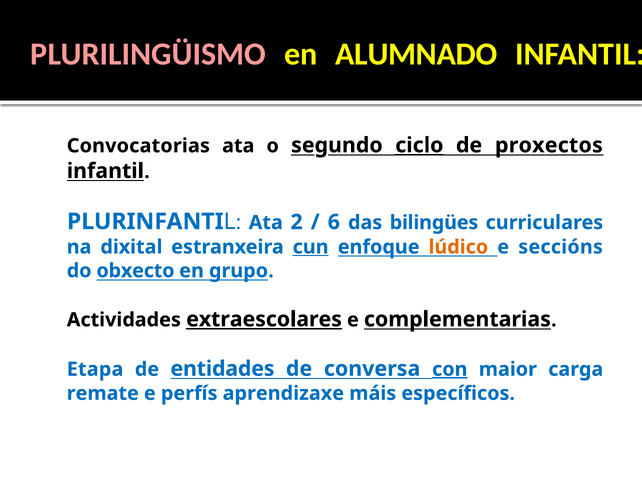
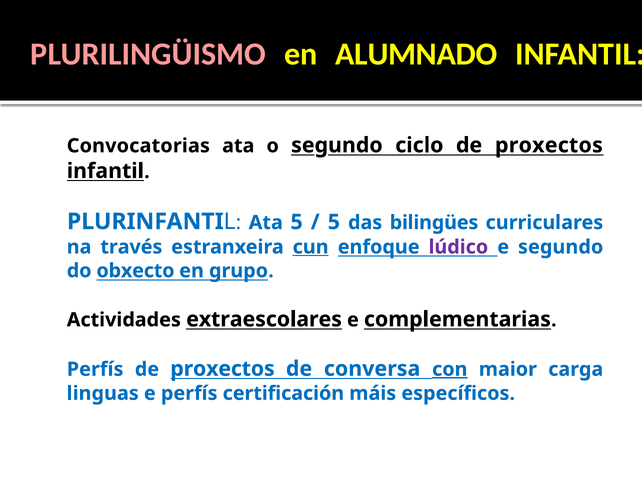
ciclo underline: present -> none (419, 145)
Ata 2: 2 -> 5 (297, 222)
6: 6 -> 5 (334, 222)
dixital: dixital -> través (131, 247)
lúdico colour: orange -> purple (458, 247)
e seccións: seccións -> segundo (561, 247)
extraescolares underline: present -> none (264, 320)
Etapa: Etapa -> Perfís (95, 370)
entidades: entidades -> proxectos (222, 369)
remate: remate -> linguas (103, 394)
aprendizaxe: aprendizaxe -> certificación (283, 394)
